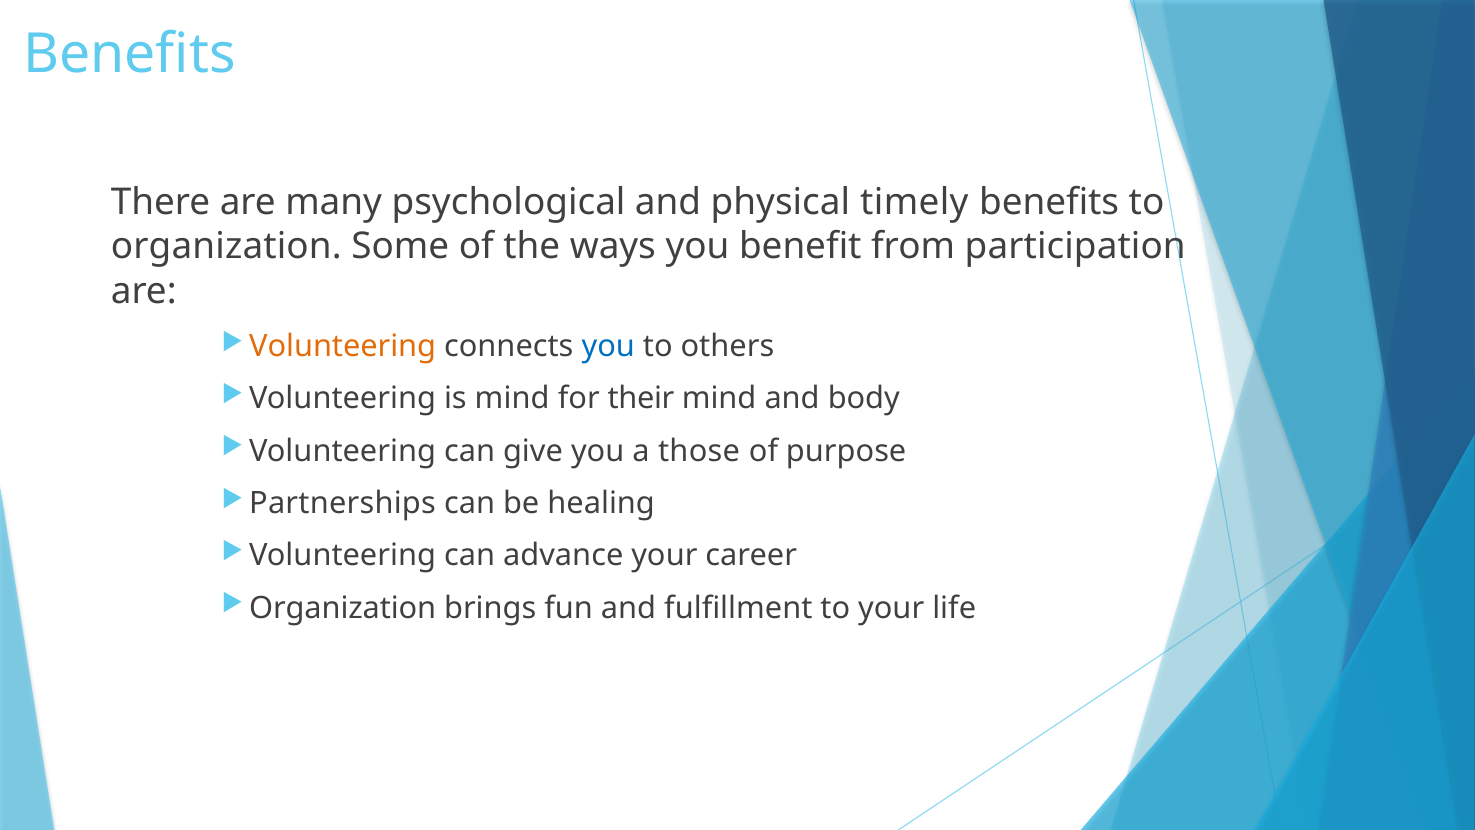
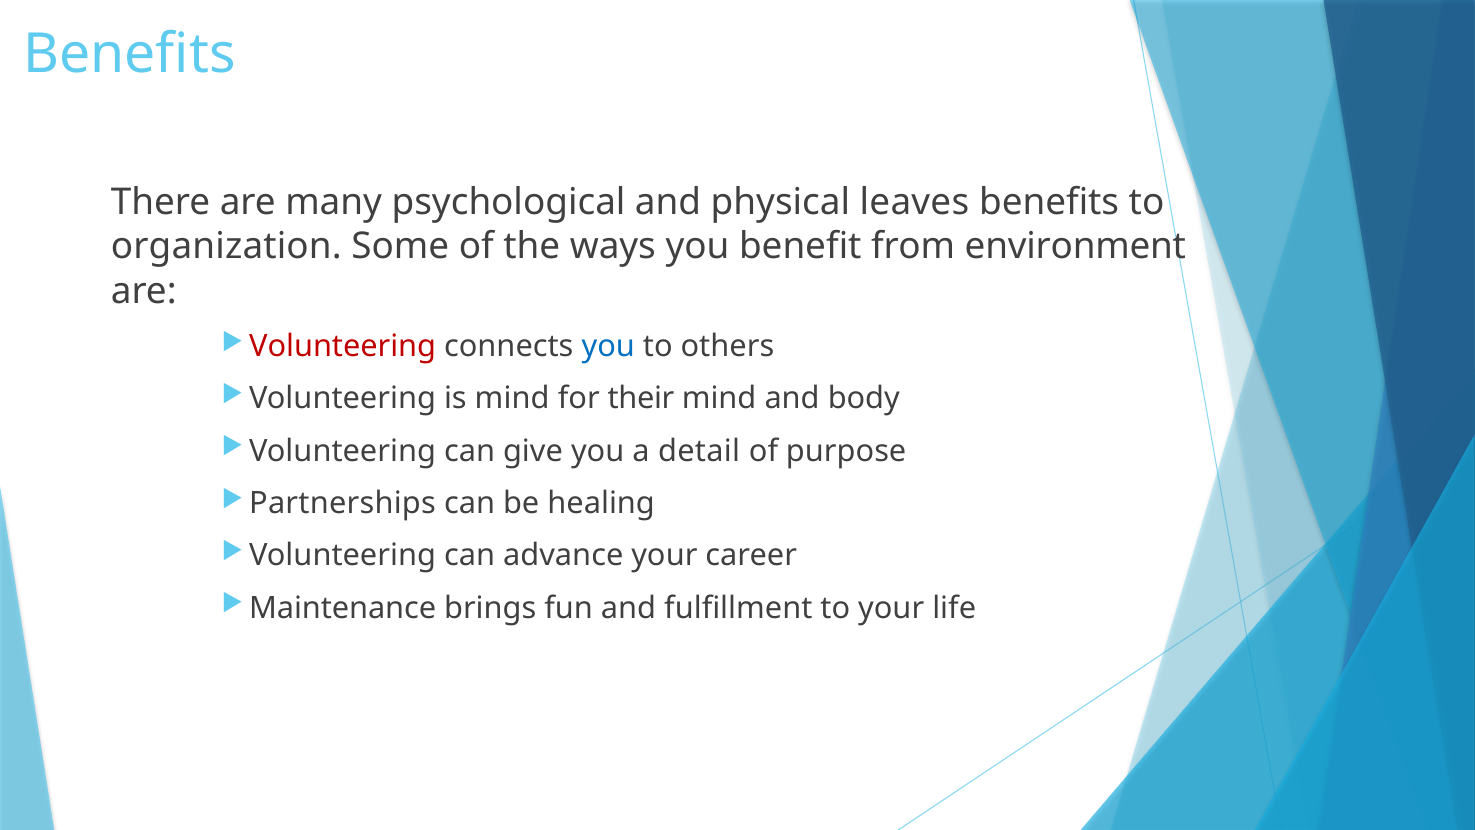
timely: timely -> leaves (914, 202)
participation: participation -> environment (1075, 247)
Volunteering colour: orange -> red (343, 346)
those: those -> detail (699, 451)
Organization: Organization -> Maintenance (343, 608)
